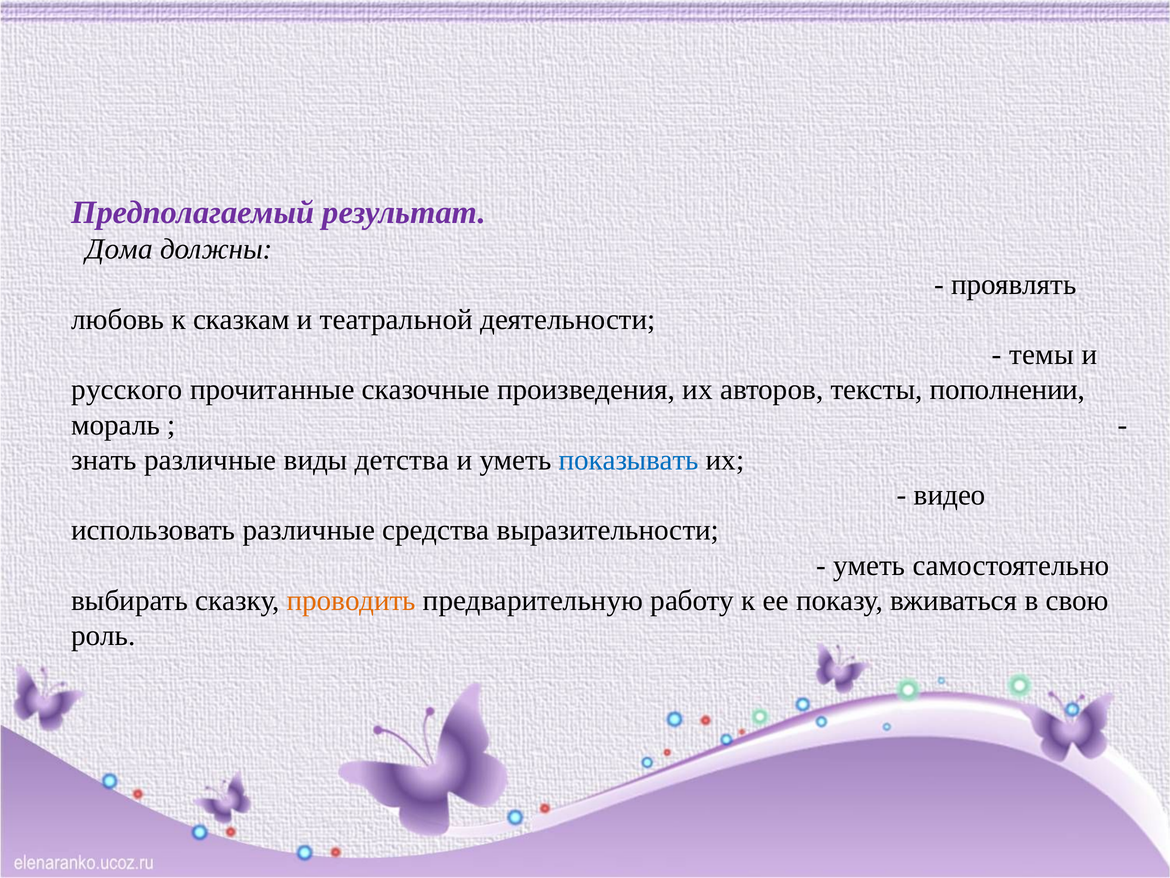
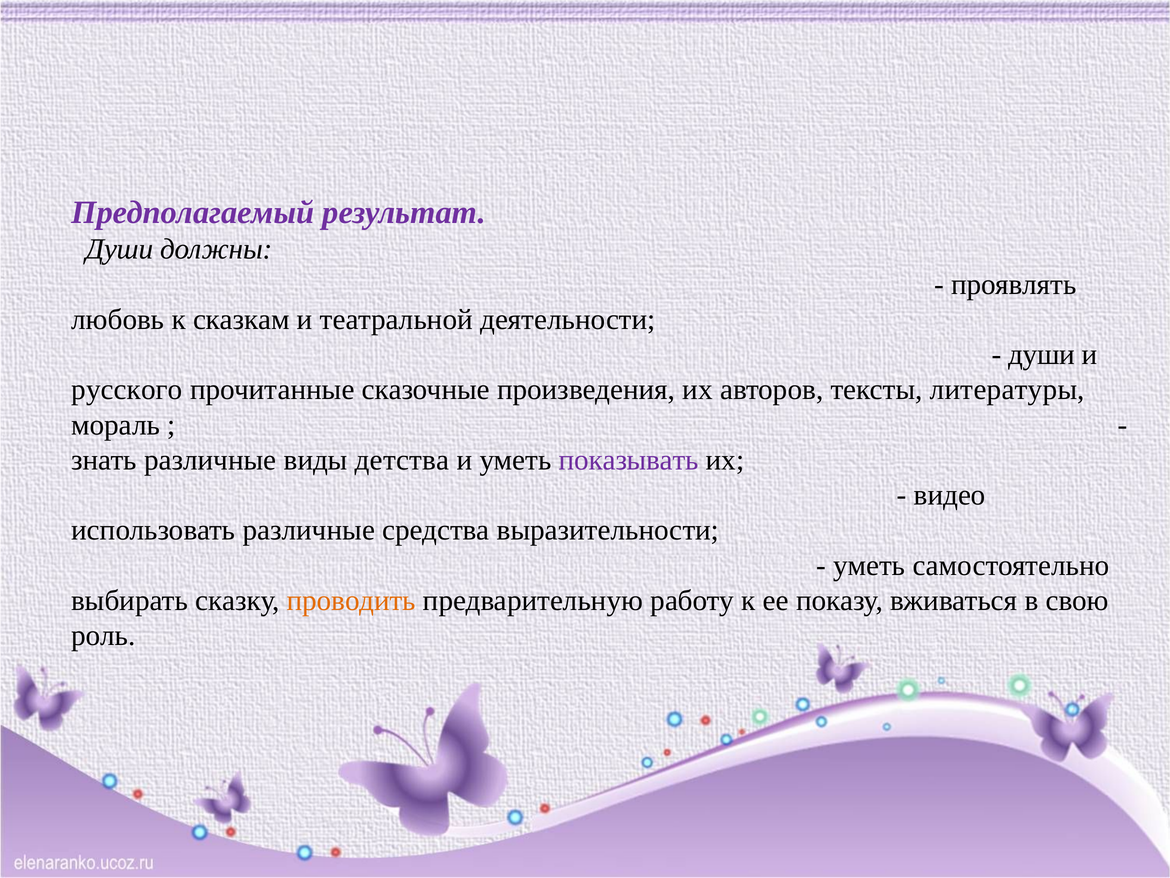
Дома: Дома -> Души (120, 249)
темы: темы -> души (1042, 354)
пополнении: пополнении -> литературы (1007, 390)
показывать colour: blue -> purple (629, 460)
